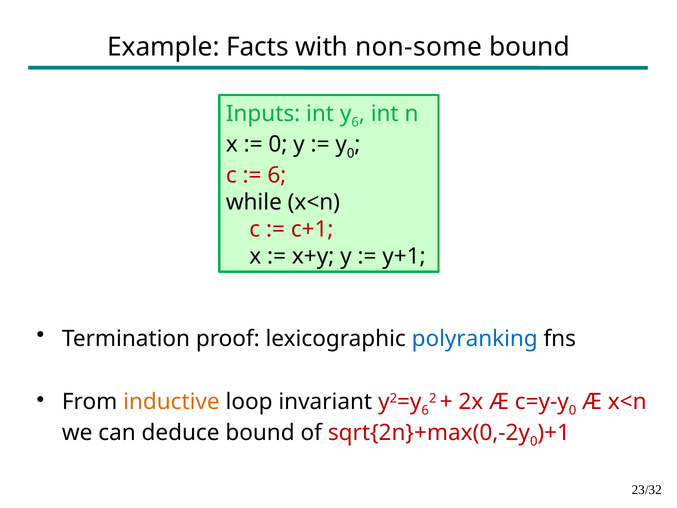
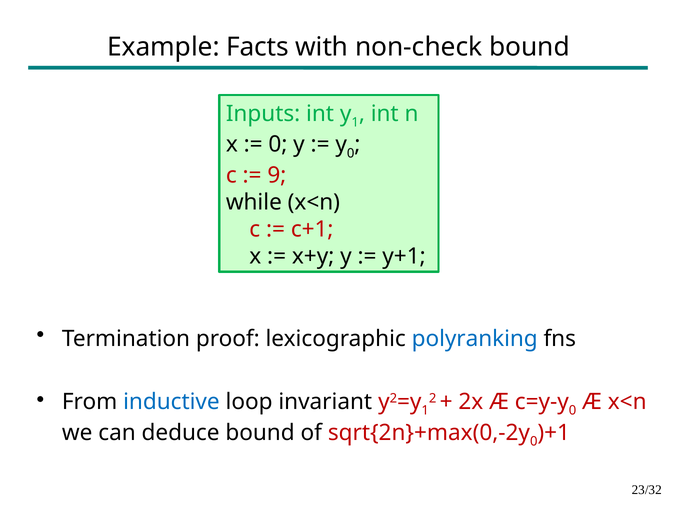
non-some: non-some -> non-check (419, 47)
y 6: 6 -> 1 (355, 122)
6: 6 -> 9 (277, 175)
inductive colour: orange -> blue (171, 402)
6: 6 -> 1 (425, 410)
